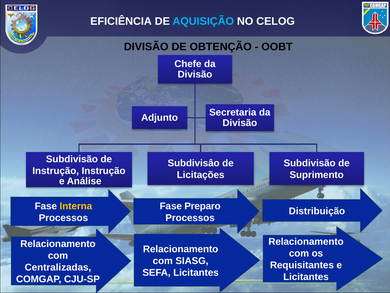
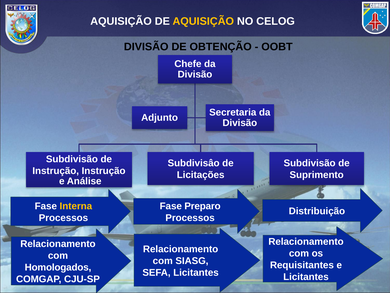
EFICIÊNCIA: EFICIÊNCIA -> AQUISIÇÃO (121, 21)
AQUISIÇÃO colour: light blue -> yellow (203, 21)
Centralizadas: Centralizadas -> Homologados (58, 267)
